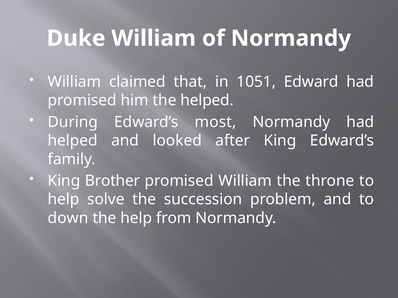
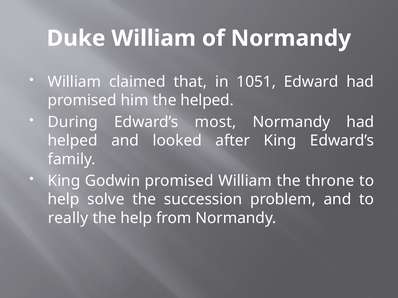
Brother: Brother -> Godwin (113, 181)
down: down -> really (68, 218)
